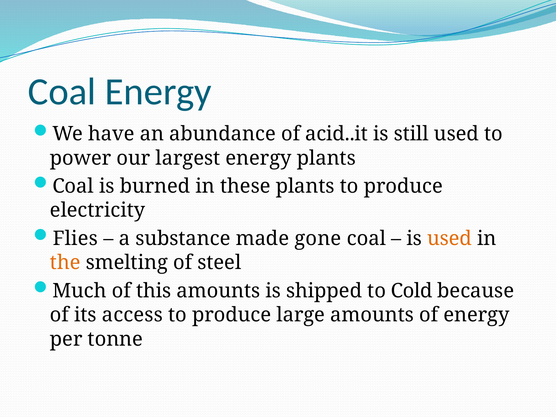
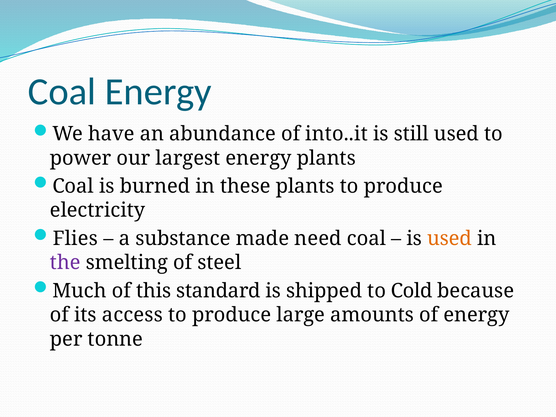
acid..it: acid..it -> into..it (336, 134)
gone: gone -> need (318, 238)
the colour: orange -> purple (65, 263)
this amounts: amounts -> standard (218, 291)
